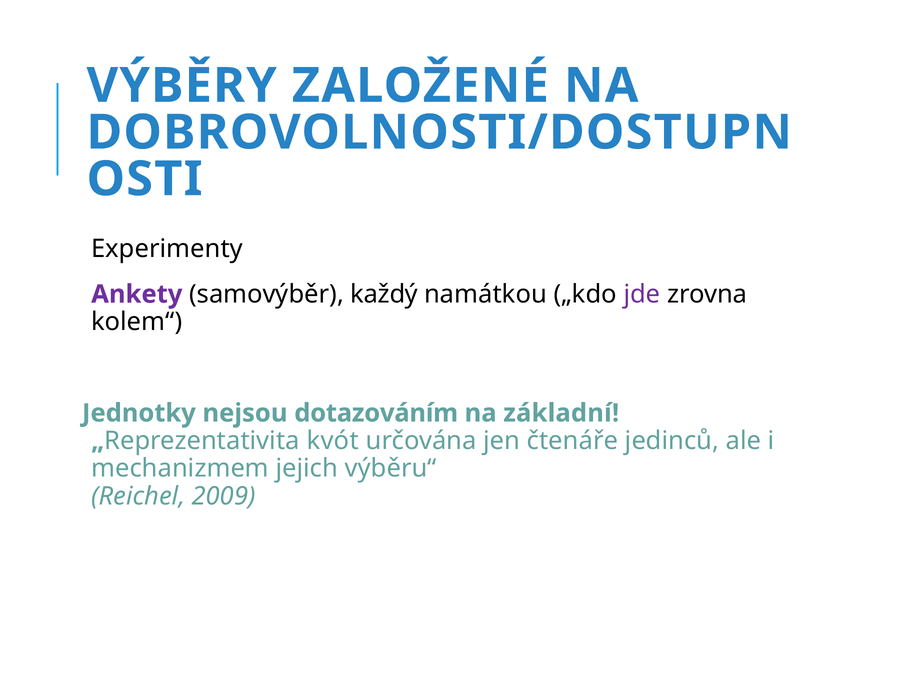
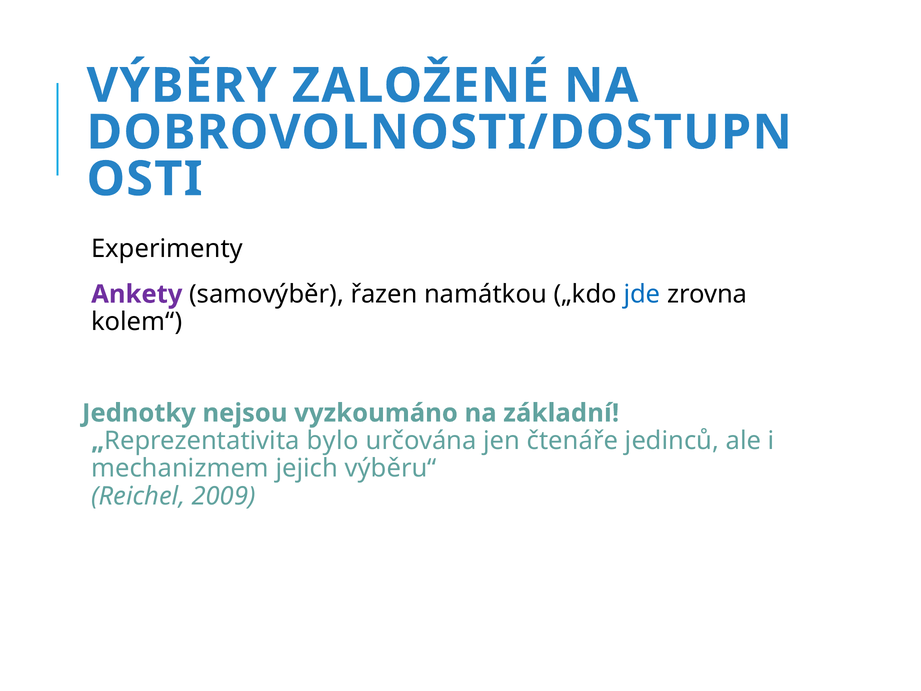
každý: každý -> řazen (384, 294)
jde colour: purple -> blue (642, 294)
dotazováním: dotazováním -> vyzkoumáno (376, 413)
kvót: kvót -> bylo (333, 441)
